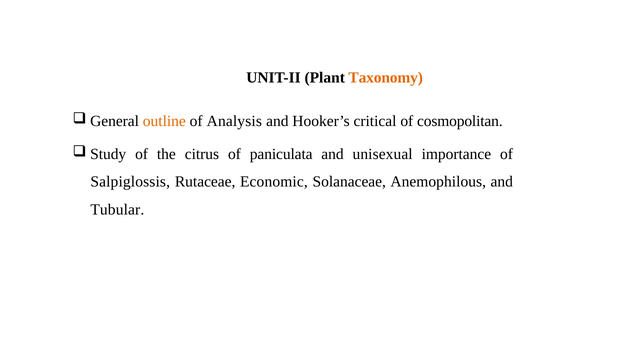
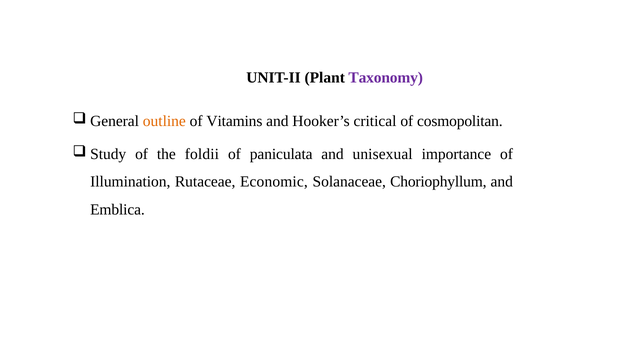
Taxonomy colour: orange -> purple (386, 78)
Analysis: Analysis -> Vitamins (234, 121)
citrus: citrus -> foldii (202, 154)
Salpiglossis: Salpiglossis -> Illumination (130, 182)
Anemophilous: Anemophilous -> Choriophyllum (438, 182)
Tubular: Tubular -> Emblica (117, 210)
